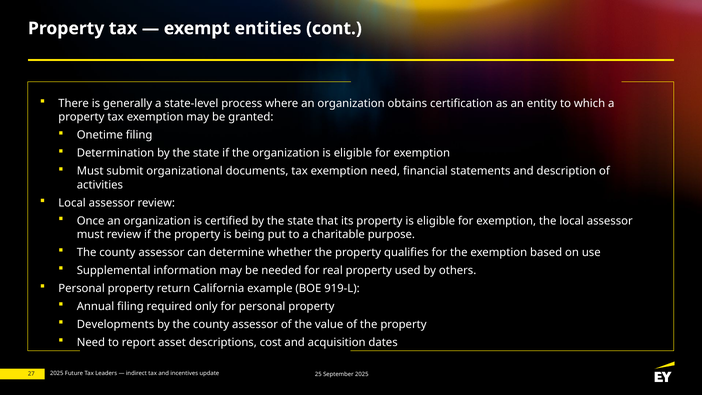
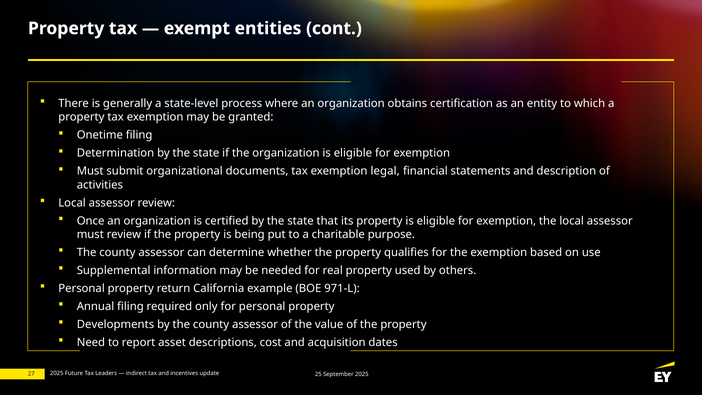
exemption need: need -> legal (385, 171)
919-L: 919-L -> 971-L (342, 288)
